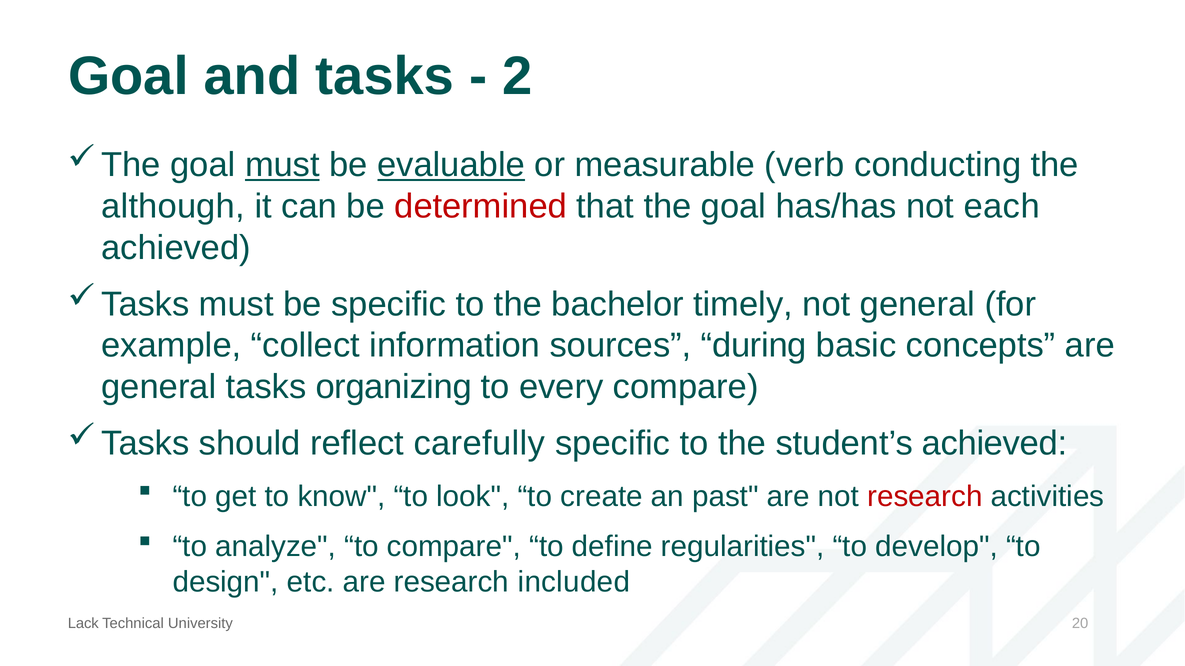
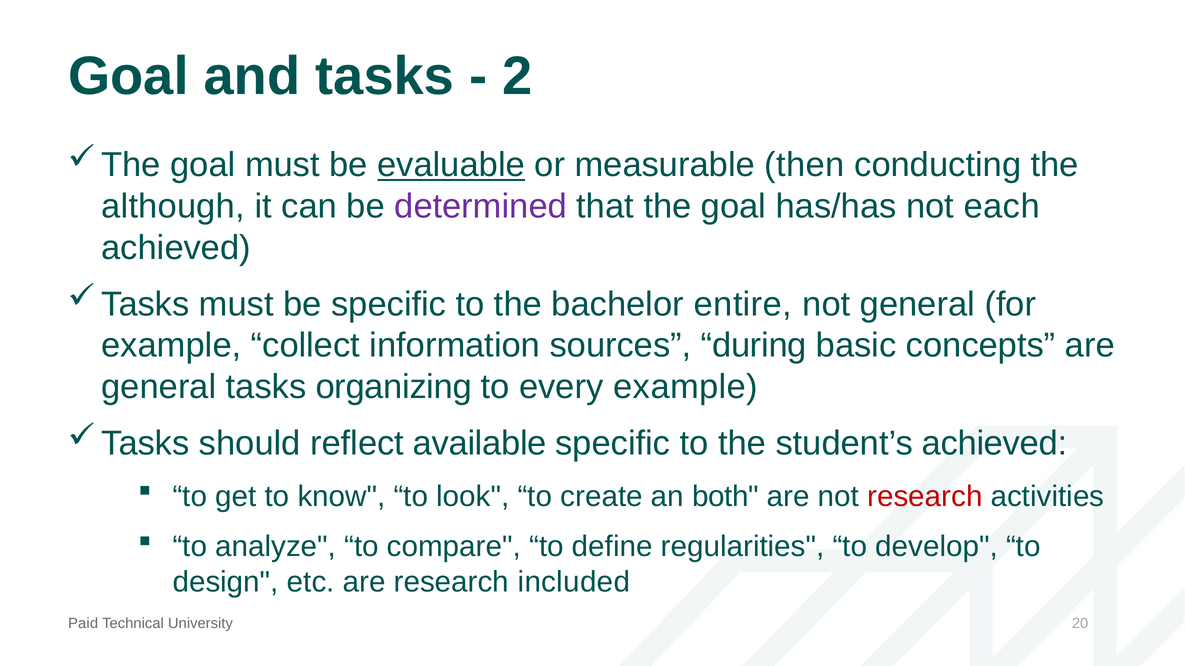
must underline: present -> none (282, 165)
verb: verb -> then (804, 165)
determined colour: red -> purple (481, 207)
timely: timely -> entire (743, 304)
every compare: compare -> example (686, 387)
carefully: carefully -> available (480, 444)
past: past -> both (726, 497)
Lack: Lack -> Paid (83, 624)
